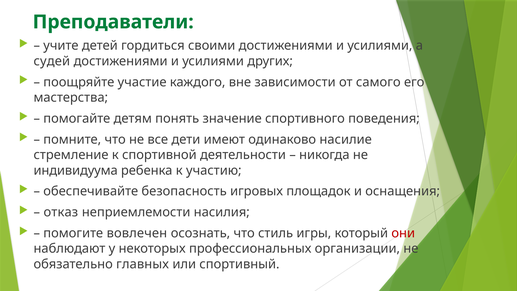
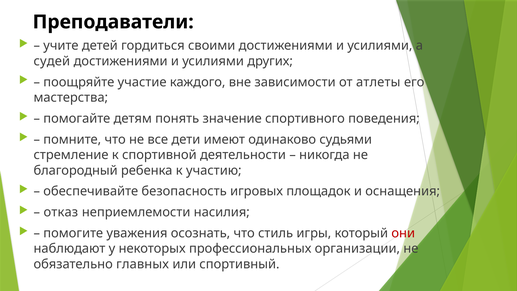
Преподаватели colour: green -> black (113, 22)
самого: самого -> атлеты (378, 82)
насилие: насилие -> судьями (346, 139)
индивидуума: индивидуума -> благородный (76, 170)
вовлечен: вовлечен -> уважения (137, 233)
